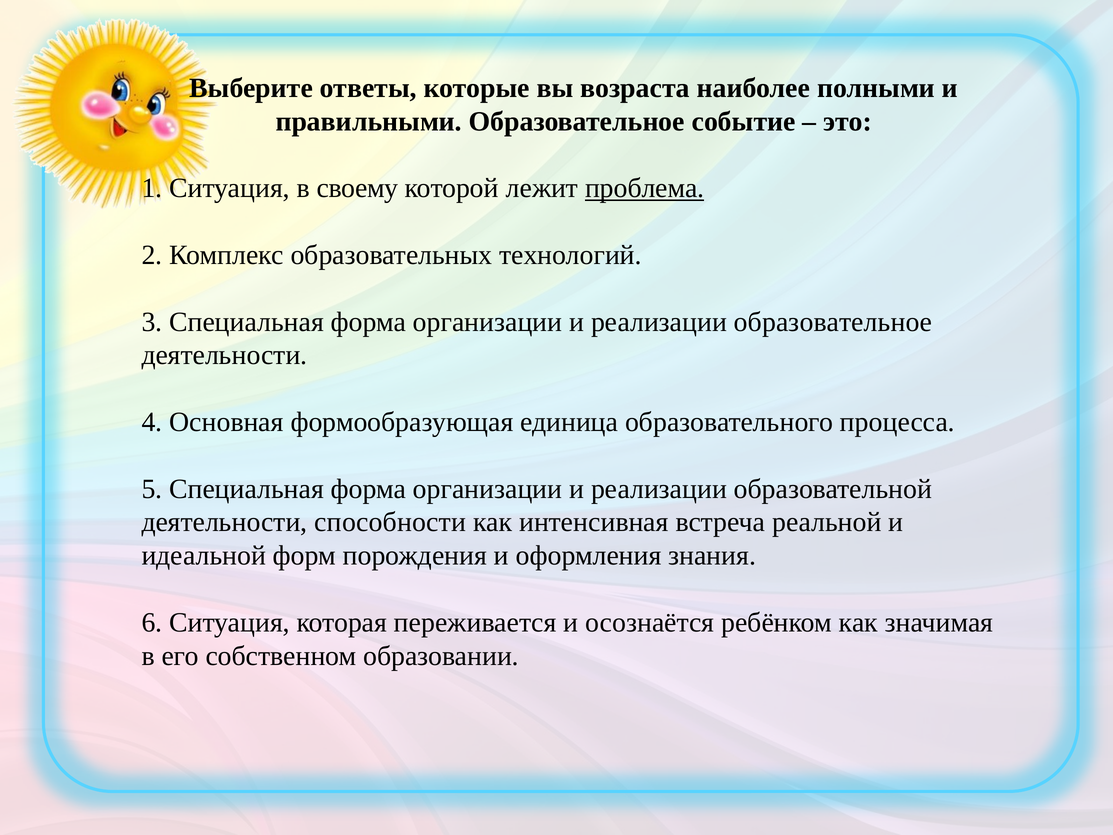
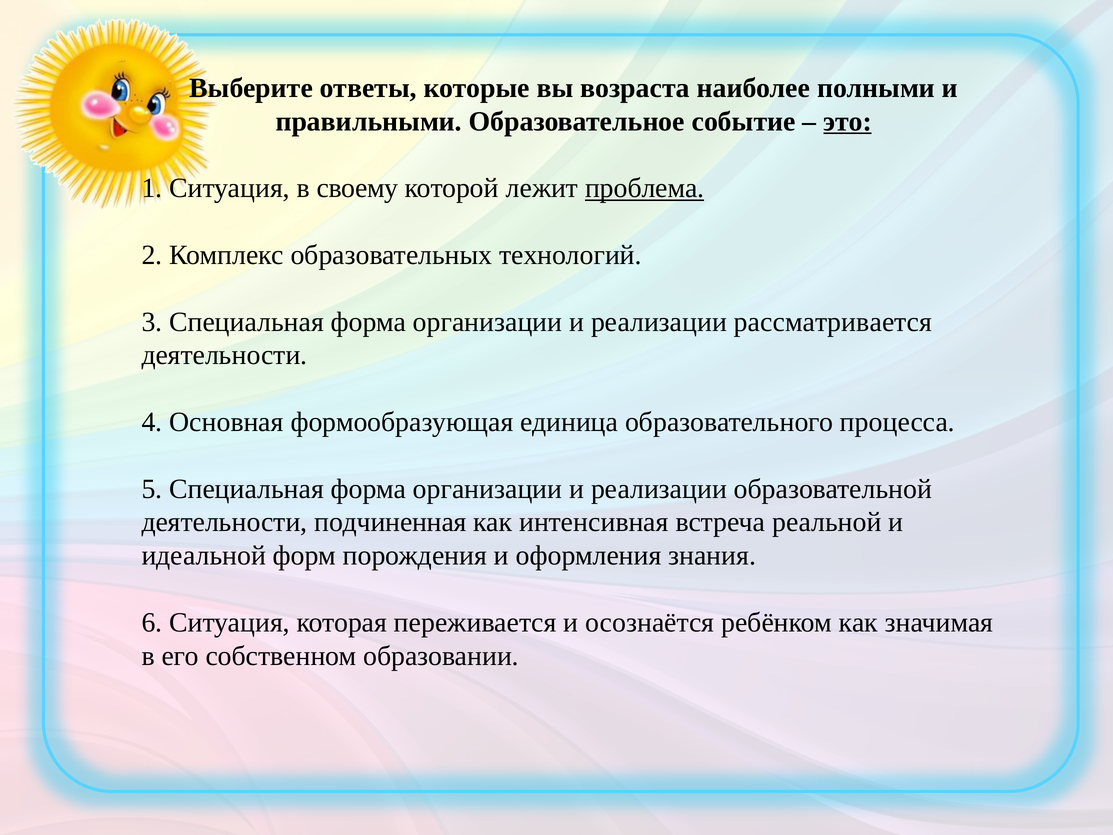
это underline: none -> present (848, 121)
реализации образовательное: образовательное -> рассматривается (833, 322)
способности: способности -> подчиненная (390, 522)
